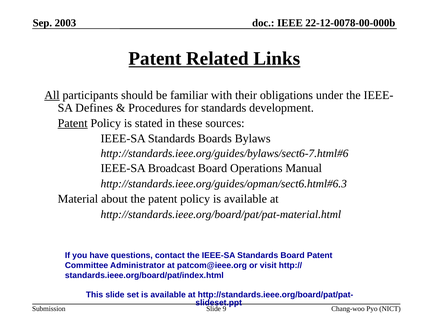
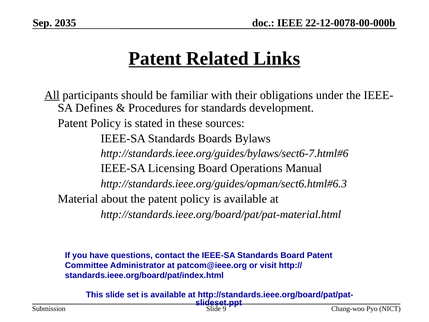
2003: 2003 -> 2035 (65, 23)
Patent underline: present -> none (73, 123)
Broadcast: Broadcast -> Licensing (171, 168)
